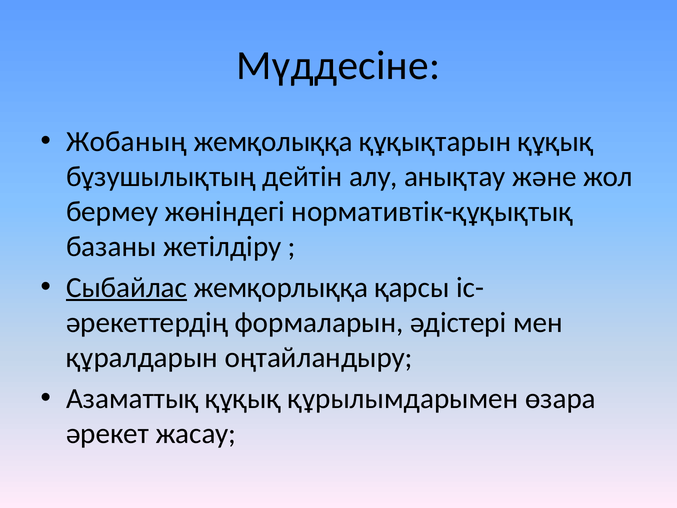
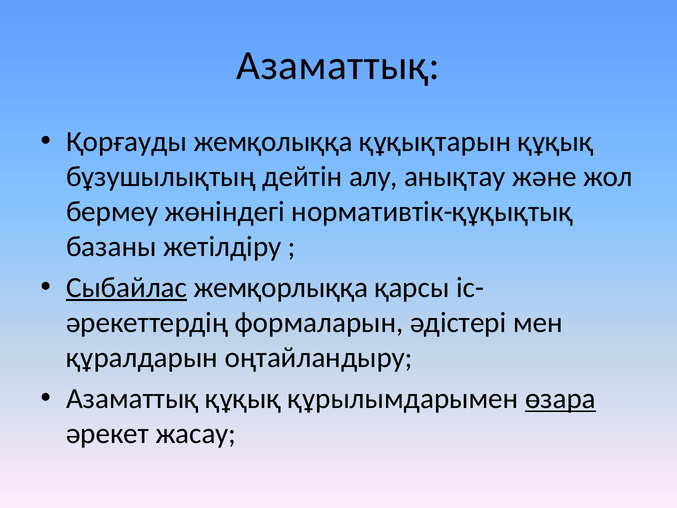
Мүддесіне: Мүддесіне -> Азаматтық (338, 66)
Жобаның: Жобаның -> Қорғауды (127, 141)
өзара underline: none -> present (560, 398)
